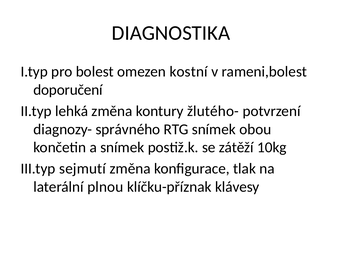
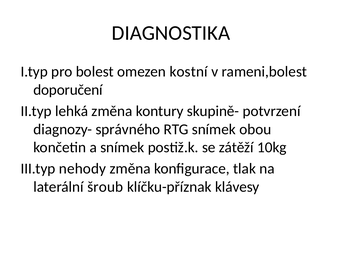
žlutého-: žlutého- -> skupině- (213, 111)
sejmutí: sejmutí -> nehody (83, 169)
plnou: plnou -> šroub (105, 187)
